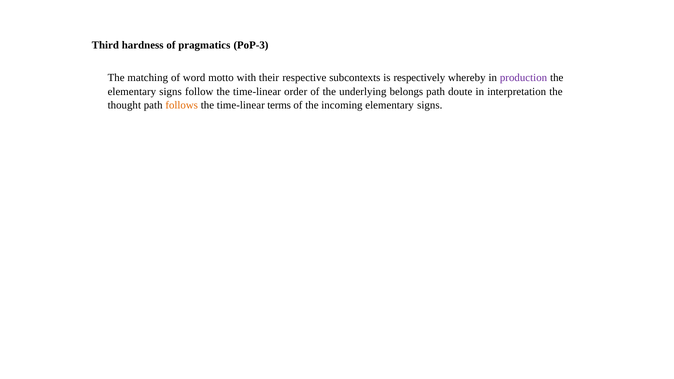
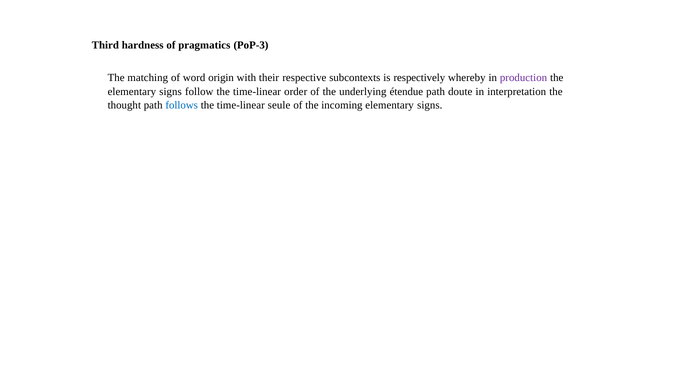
motto: motto -> origin (221, 78)
belongs: belongs -> étendue (406, 92)
follows colour: orange -> blue (182, 105)
terms: terms -> seule (279, 105)
